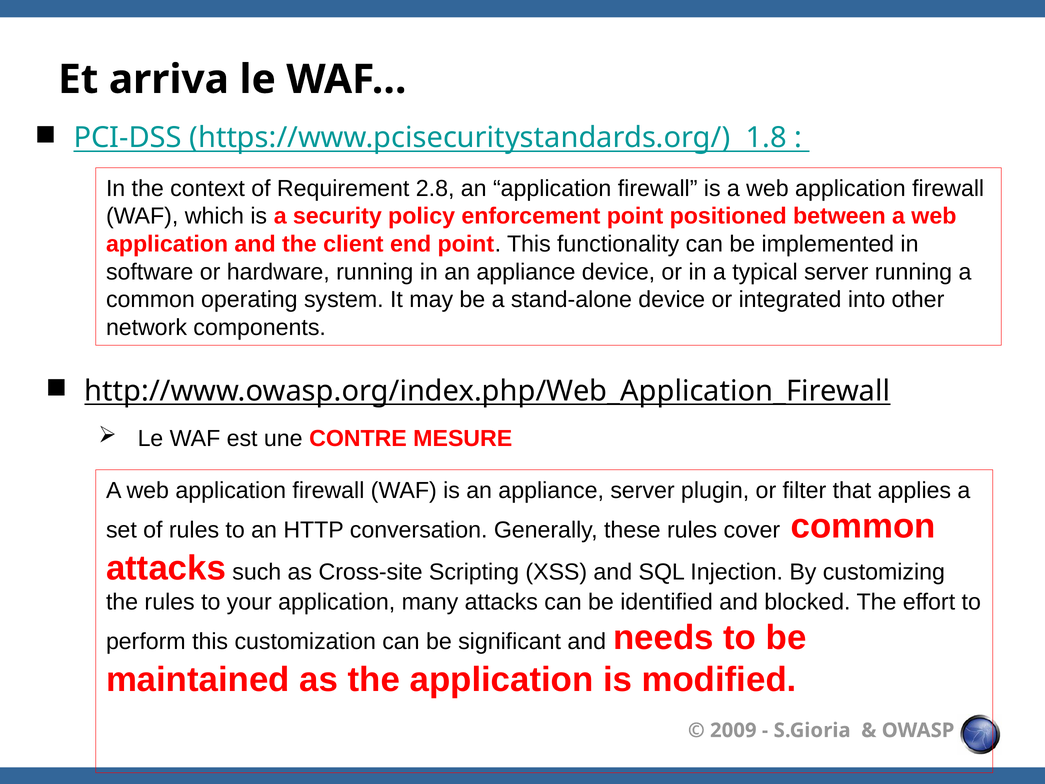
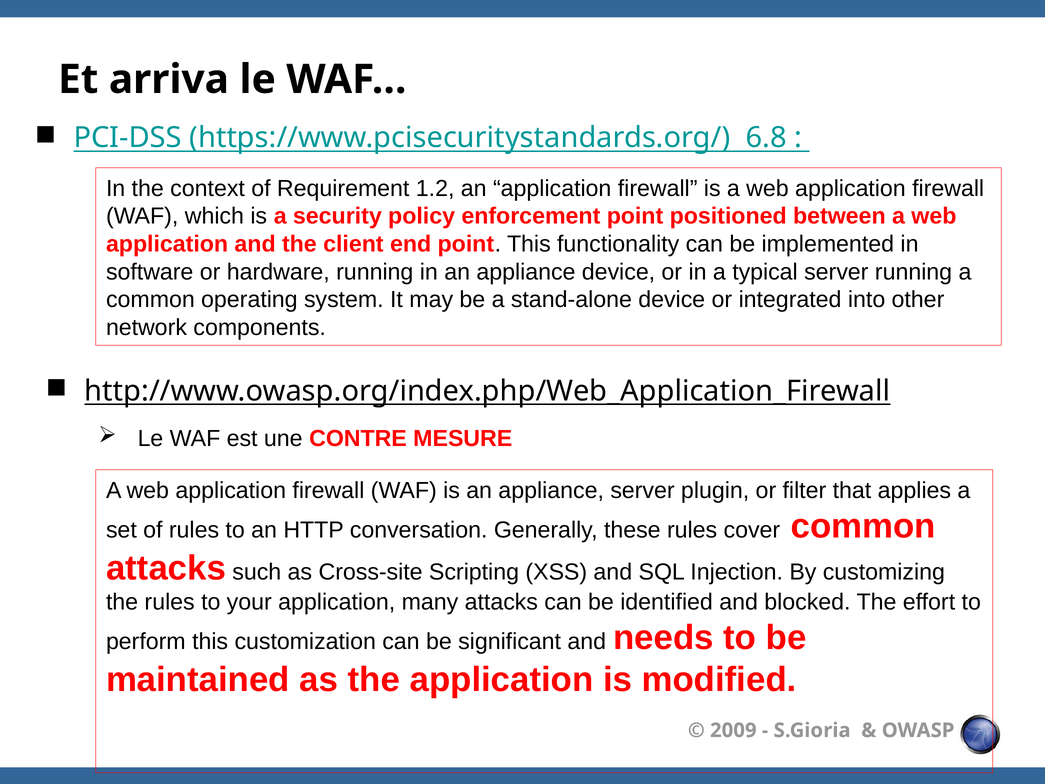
1.8: 1.8 -> 6.8 (766, 138)
2.8: 2.8 -> 1.2 (435, 188)
